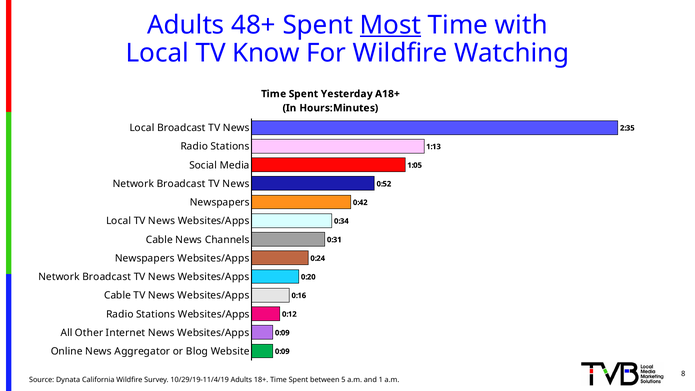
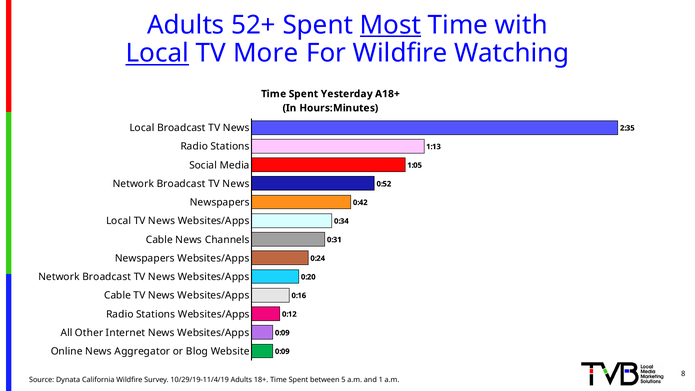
48+: 48+ -> 52+ (254, 25)
Local underline: none -> present (157, 53)
Know: Know -> More (266, 53)
